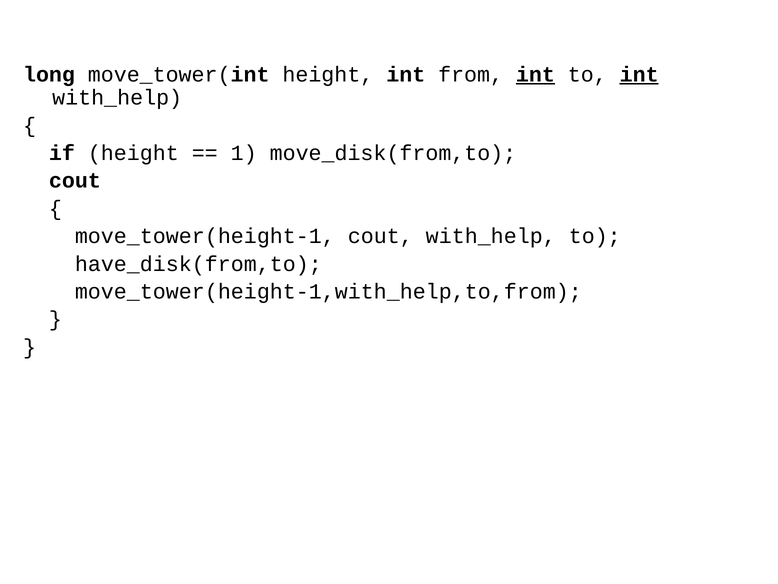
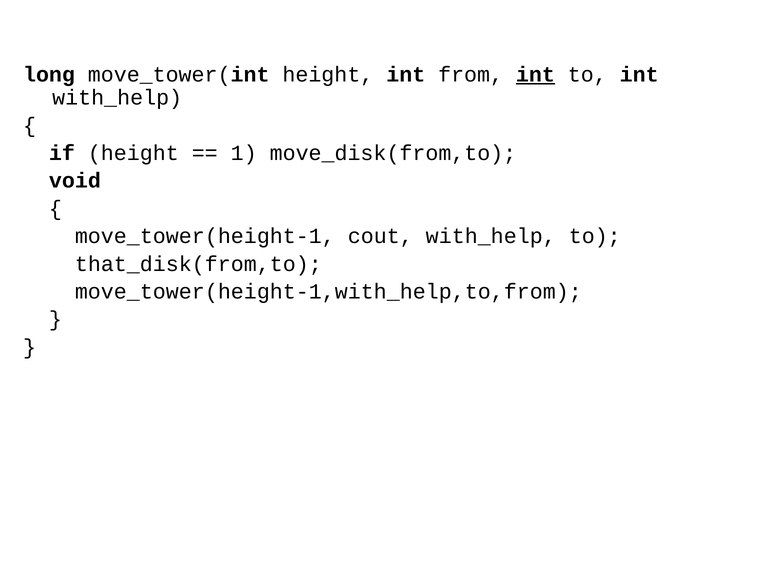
int underline: present -> none (639, 74)
cout: cout -> void (75, 181)
have_disk(from,to: have_disk(from,to -> that_disk(from,to (198, 264)
